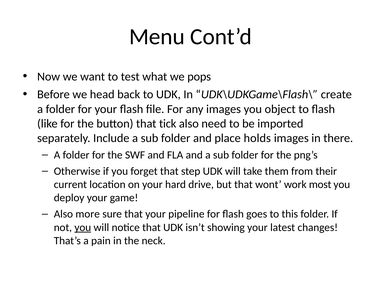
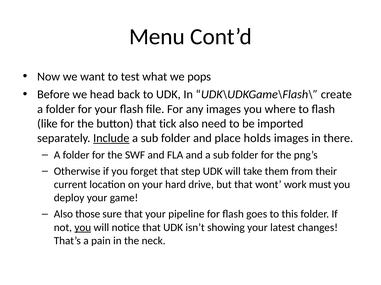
object: object -> where (280, 109)
Include underline: none -> present (111, 139)
most: most -> must (320, 185)
more: more -> those (88, 215)
